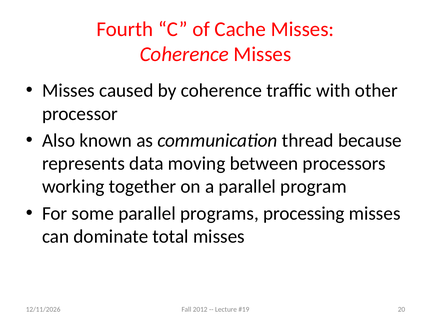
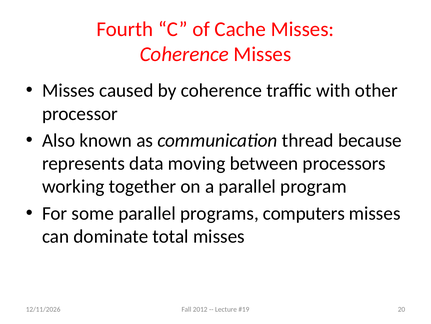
processing: processing -> computers (304, 213)
